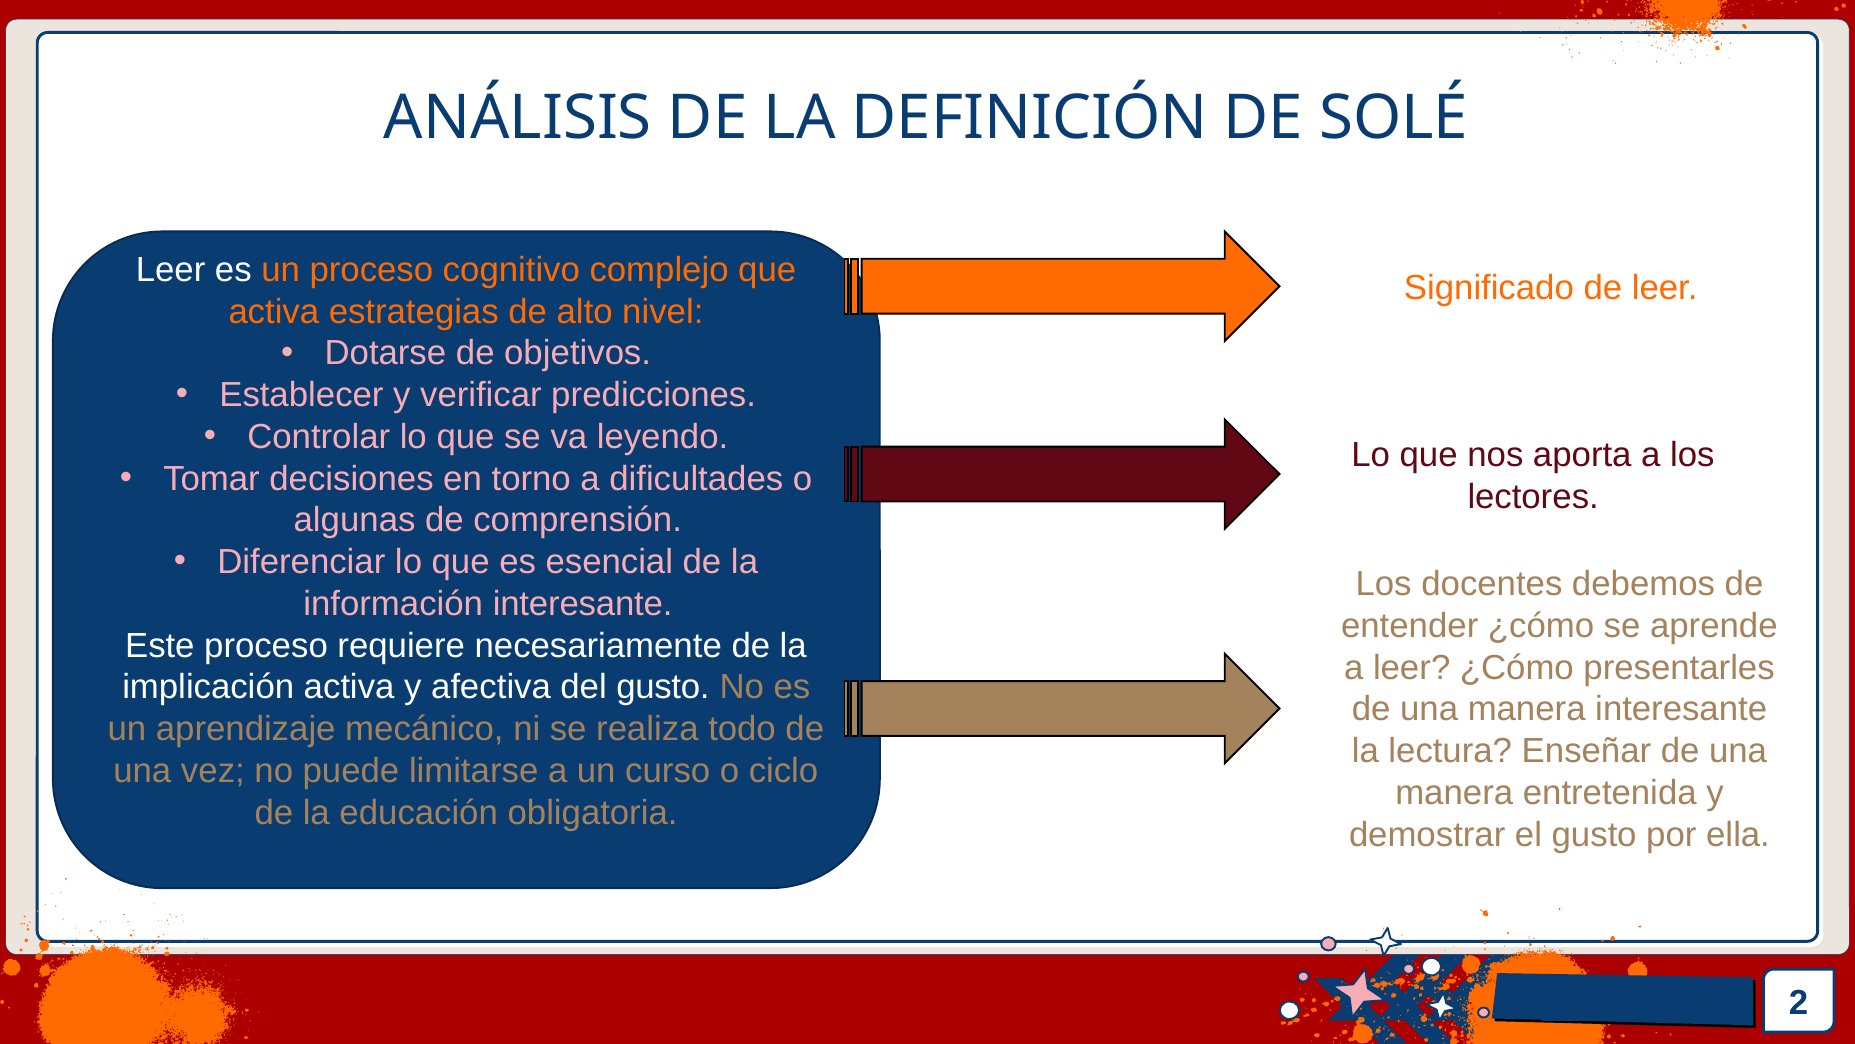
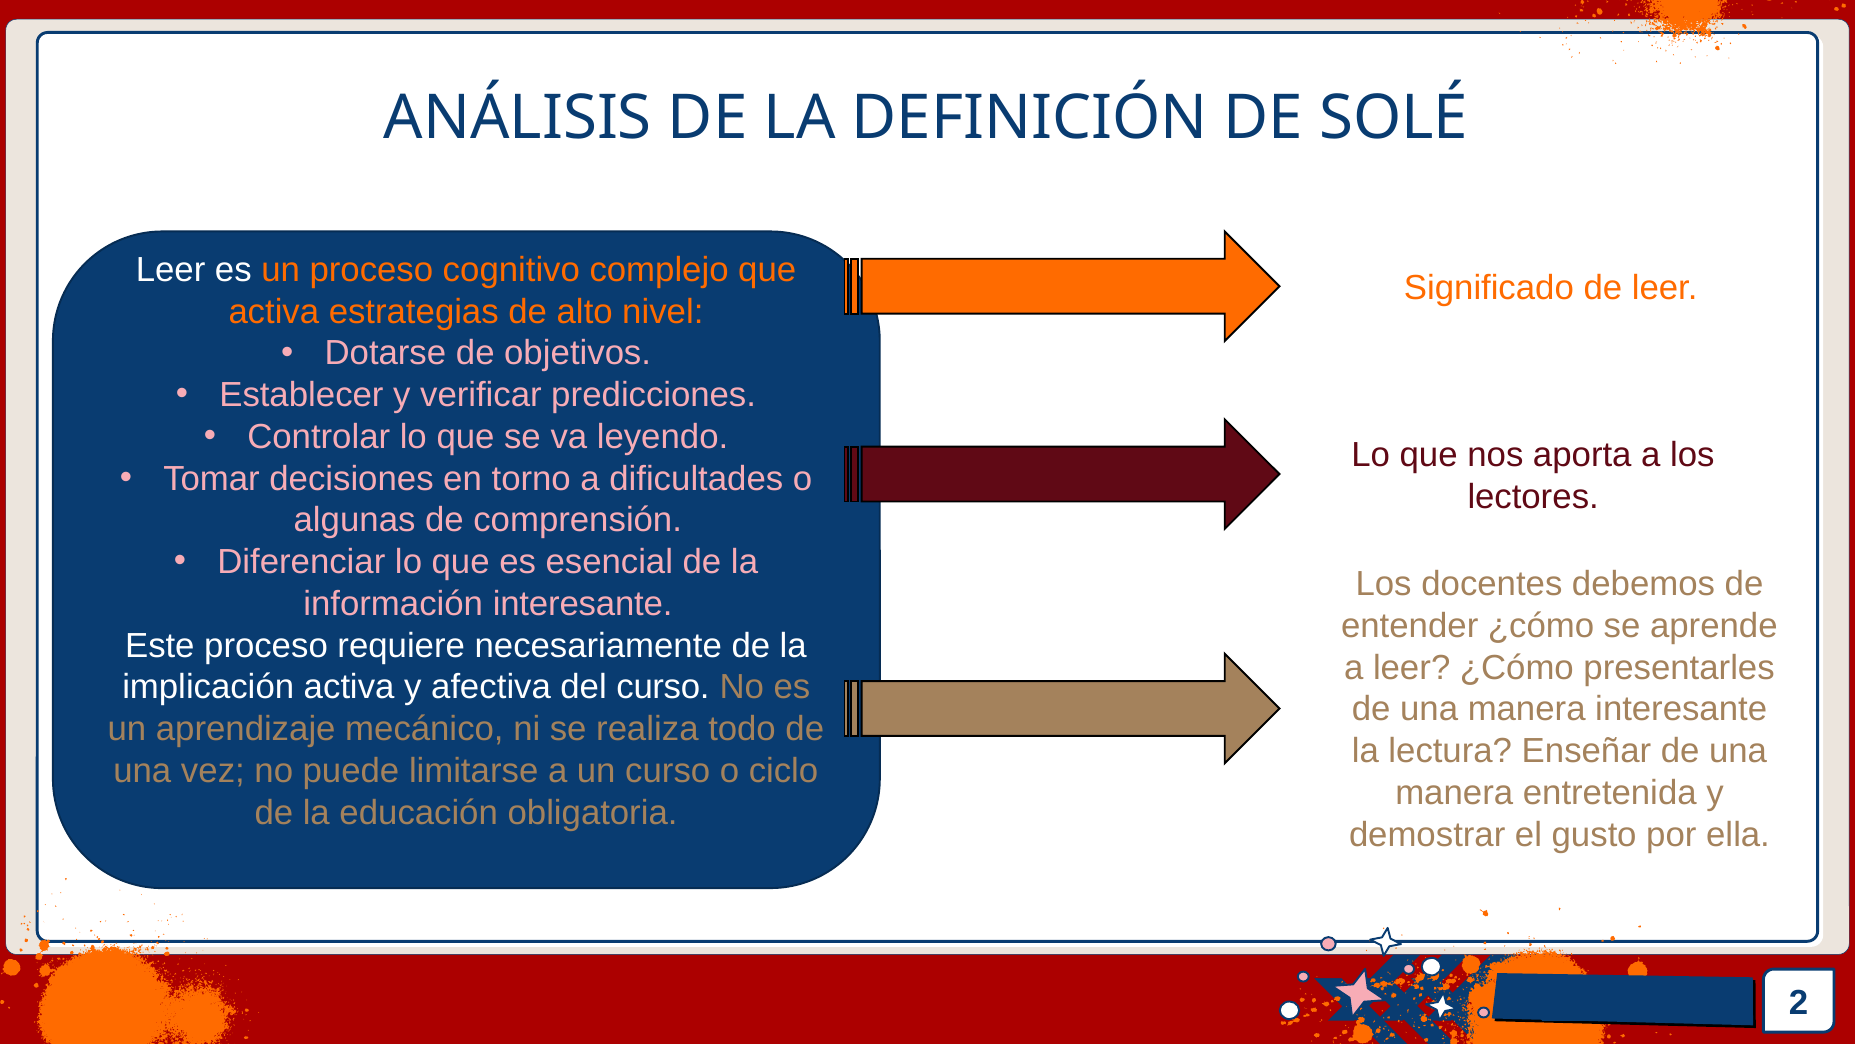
del gusto: gusto -> curso (663, 687)
